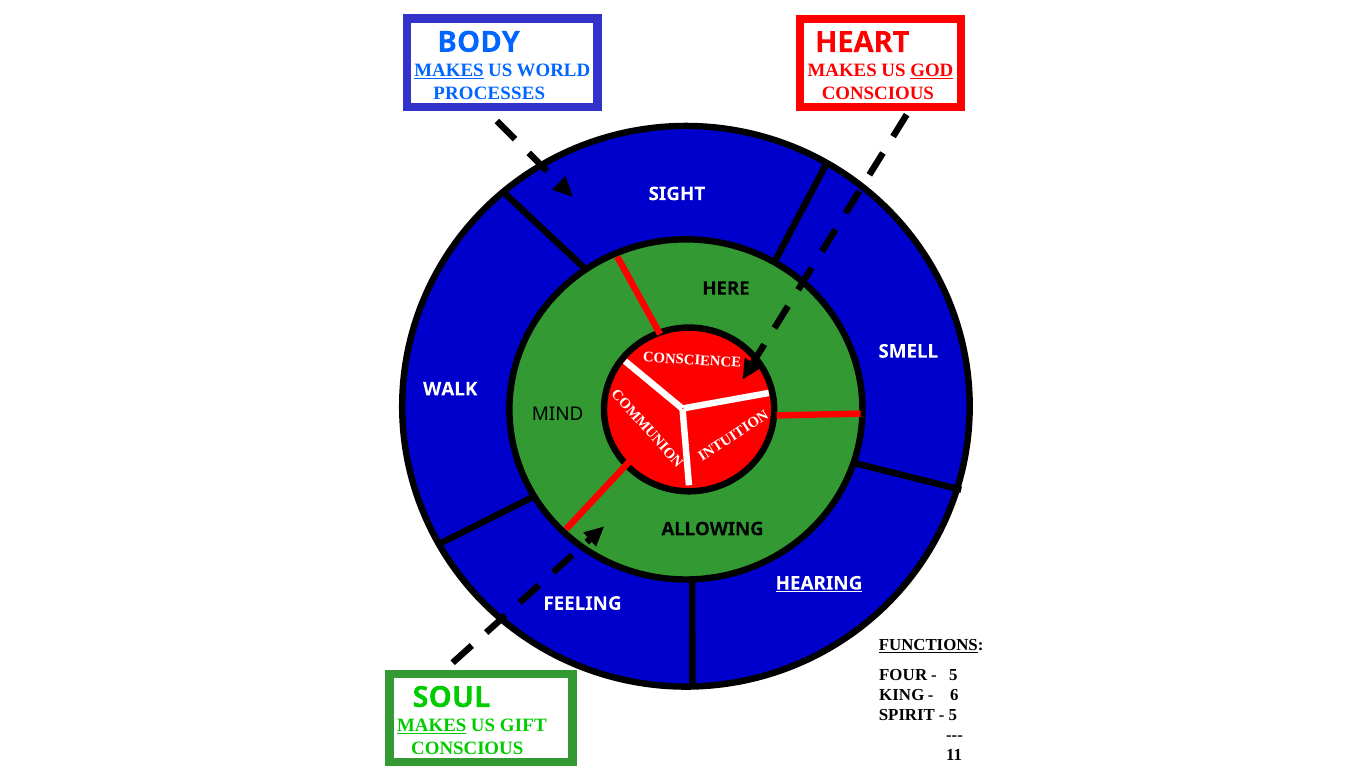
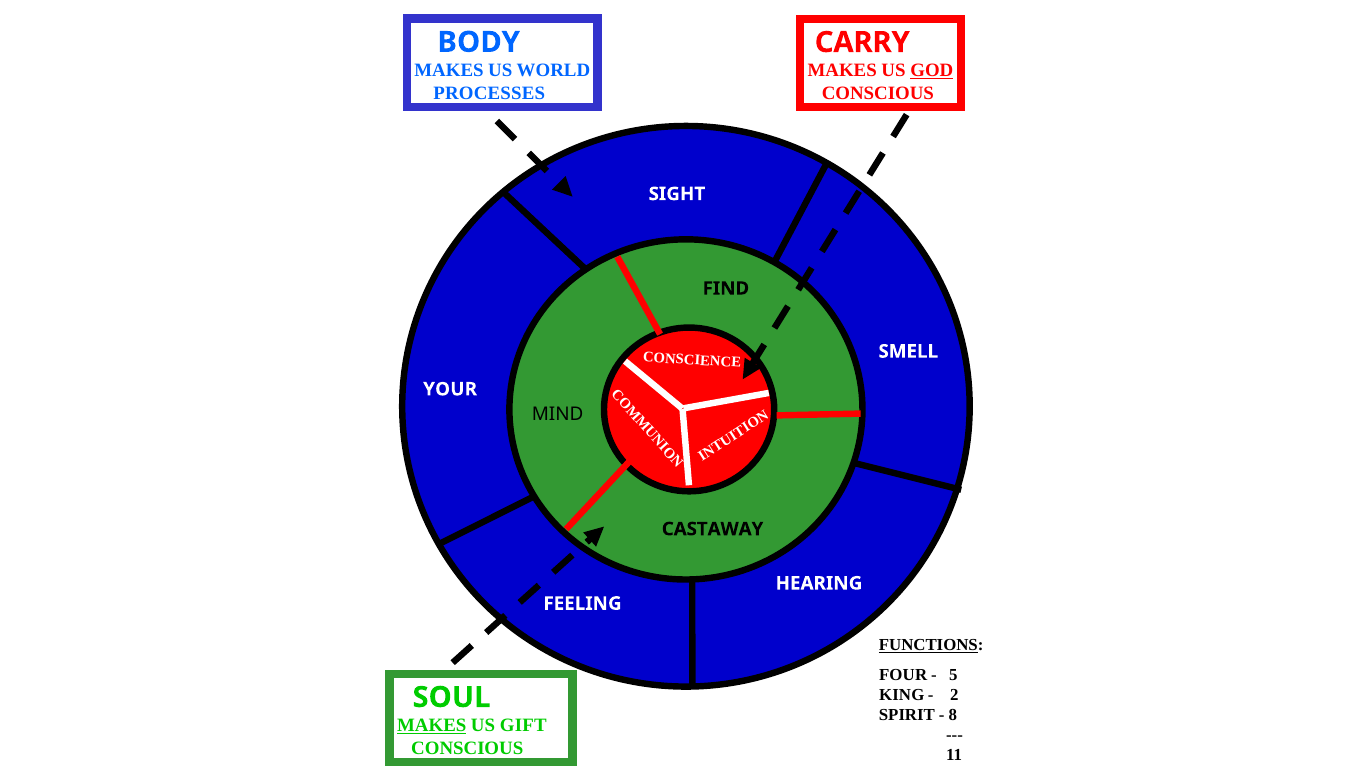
HEART: HEART -> CARRY (862, 42)
MAKES underline: present -> none (449, 71)
HERE: HERE -> FIND (726, 289)
WALK: WALK -> YOUR (450, 390)
ALLOWING: ALLOWING -> CASTAWAY (713, 530)
HEARING underline: present -> none (819, 584)
6: 6 -> 2 (954, 696)
5: 5 -> 8 (953, 716)
